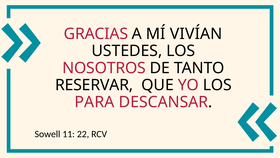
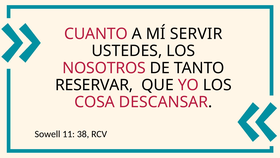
GRACIAS: GRACIAS -> CUANTO (96, 34)
VIVÍAN: VIVÍAN -> SERVIR (196, 34)
PARA: PARA -> COSA (95, 102)
22: 22 -> 38 (83, 134)
